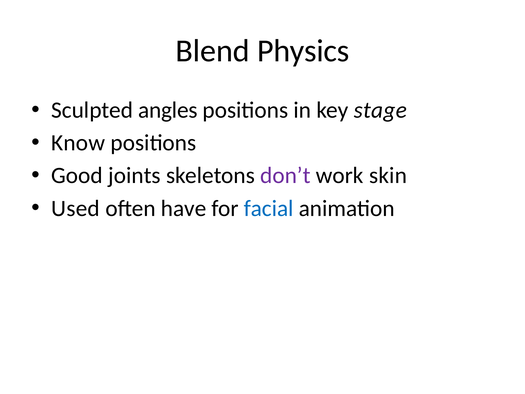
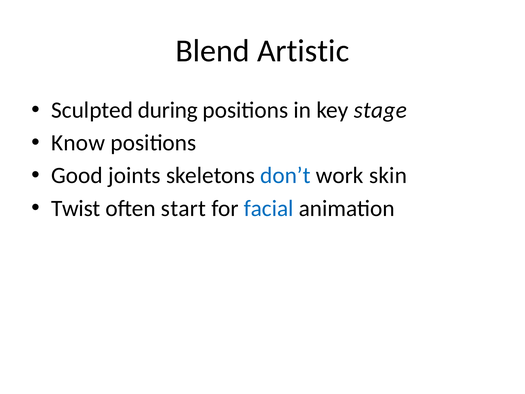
Physics: Physics -> Artistic (303, 51)
angles: angles -> during (168, 110)
don’t colour: purple -> blue (285, 175)
Used: Used -> Twist (76, 208)
have: have -> start (183, 208)
